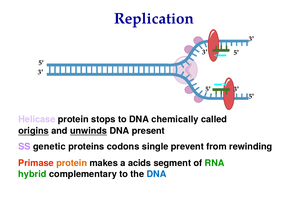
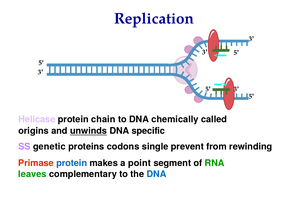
stops: stops -> chain (103, 119)
origins underline: present -> none (34, 131)
present: present -> specific (148, 131)
protein colour: orange -> blue (72, 163)
acids: acids -> point (139, 163)
hybrid: hybrid -> leaves (32, 174)
